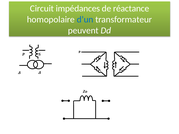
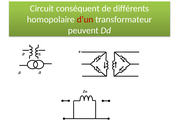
impédances: impédances -> conséquent (78, 8)
réactance: réactance -> différents (131, 8)
d’un colour: blue -> red (85, 20)
